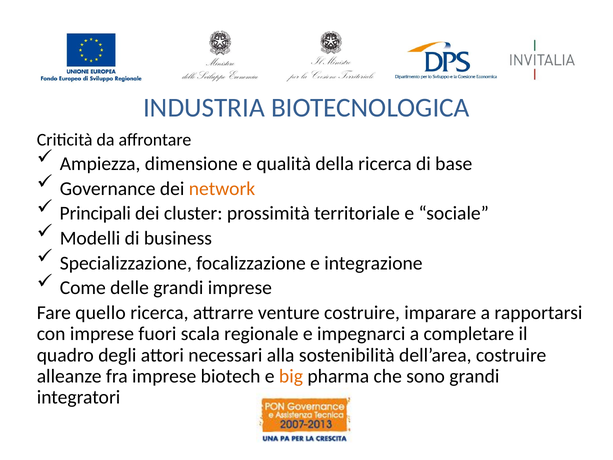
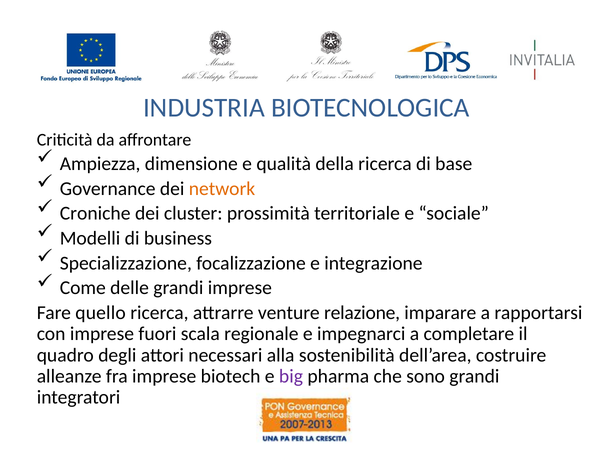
Principali: Principali -> Croniche (95, 213)
venture costruire: costruire -> relazione (362, 313)
big colour: orange -> purple (291, 376)
